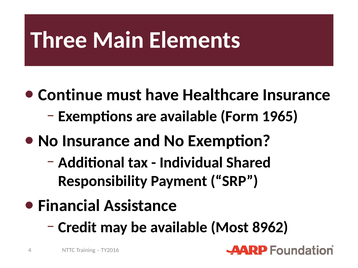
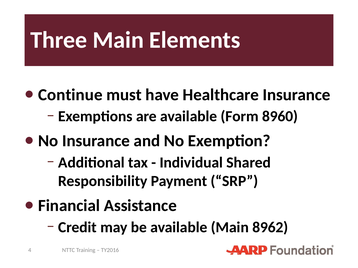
1965: 1965 -> 8960 (280, 117)
available Most: Most -> Main (230, 228)
